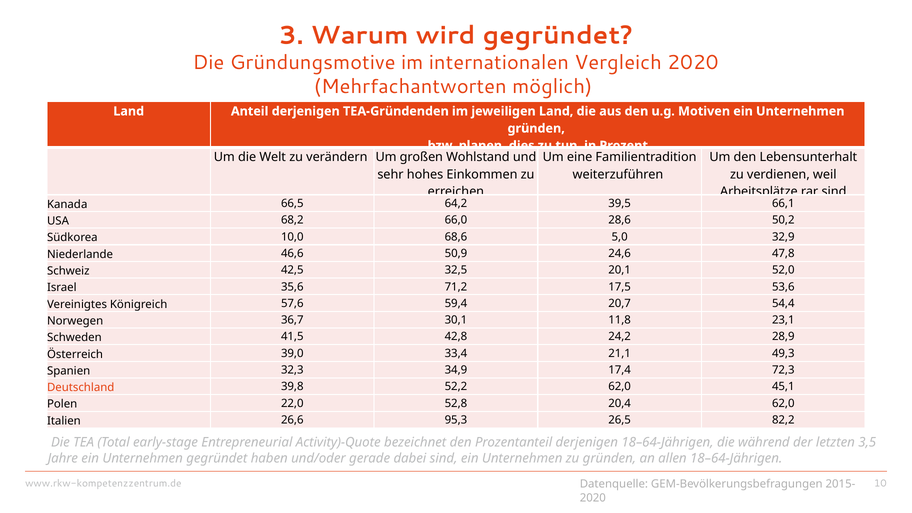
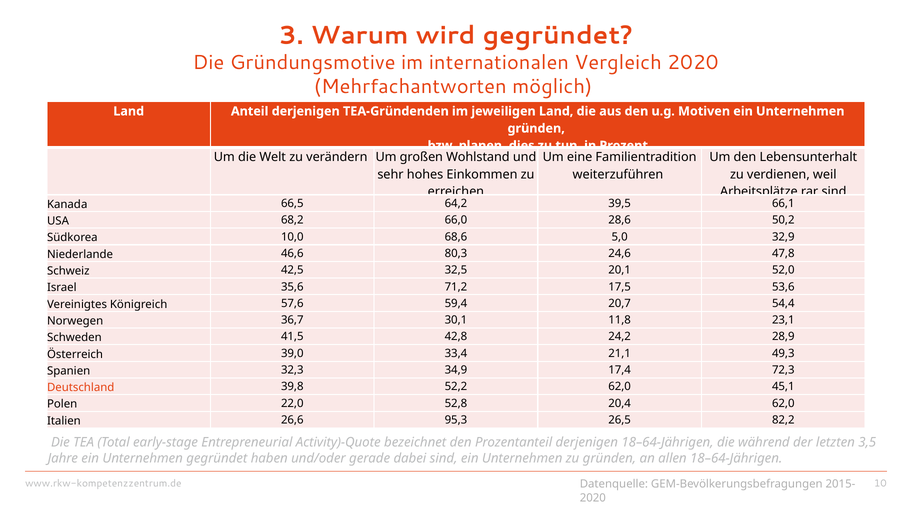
50,9: 50,9 -> 80,3 (456, 253)
